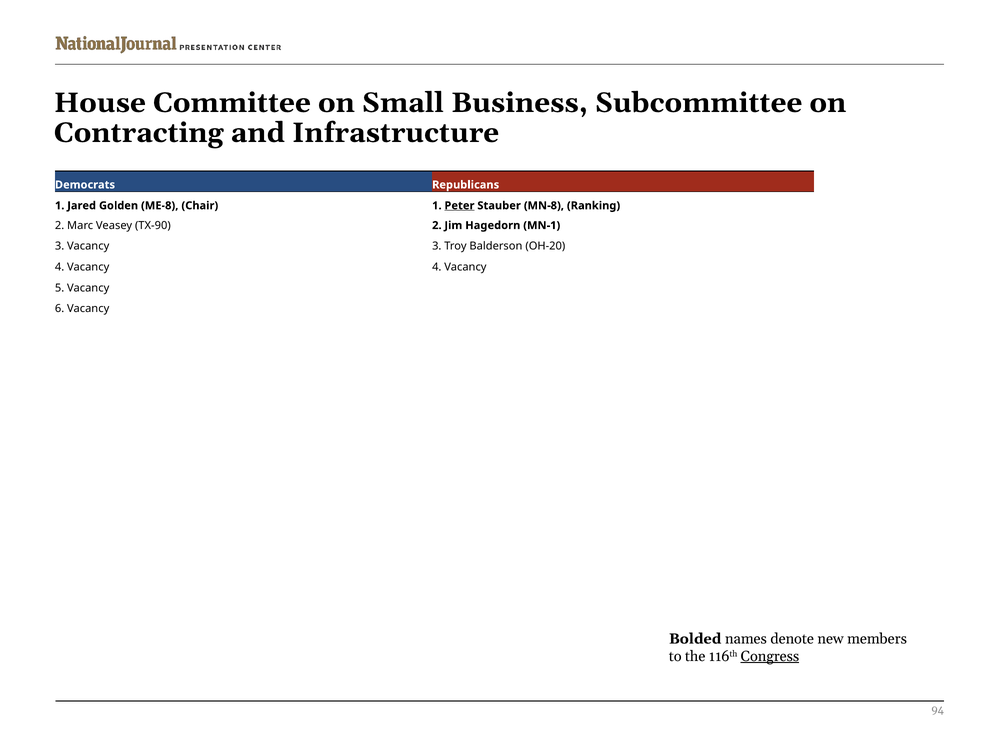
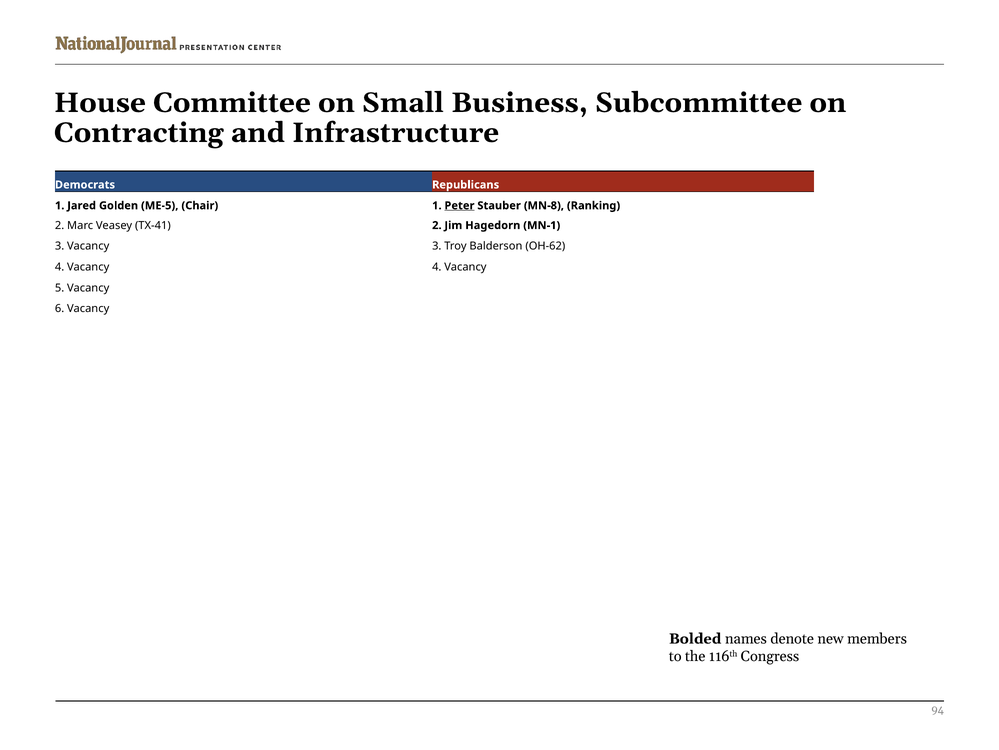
ME-8: ME-8 -> ME-5 (160, 205)
TX-90: TX-90 -> TX-41 (153, 225)
OH-20: OH-20 -> OH-62 (545, 246)
Congress underline: present -> none (770, 656)
